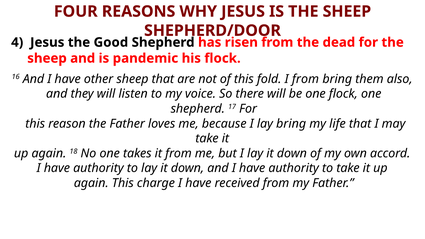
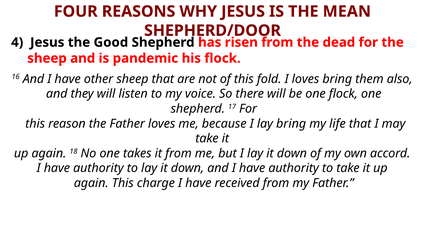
IS THE SHEEP: SHEEP -> MEAN (347, 11)
I from: from -> loves (306, 79)
